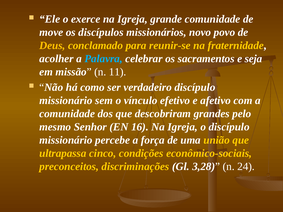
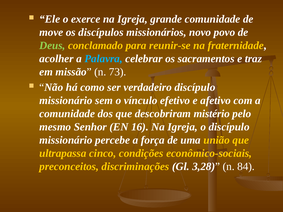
Deus colour: yellow -> light green (52, 46)
seja: seja -> traz (253, 59)
11: 11 -> 73 (118, 72)
grandes: grandes -> mistério (212, 114)
24: 24 -> 84 (246, 167)
